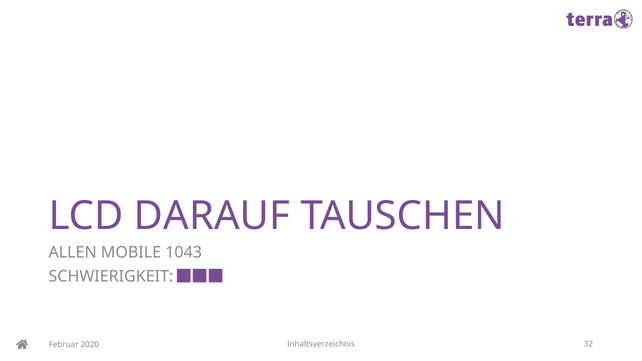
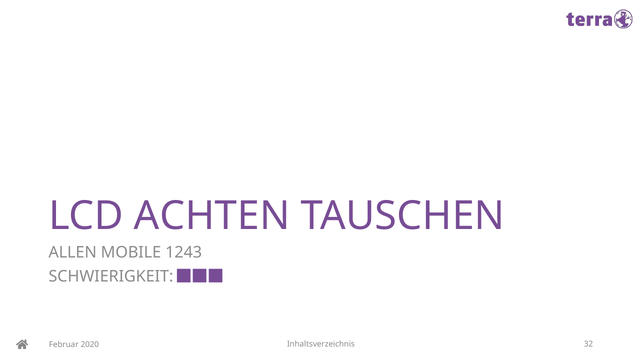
DARAUF: DARAUF -> ACHTEN (212, 216)
1043: 1043 -> 1243 (184, 253)
